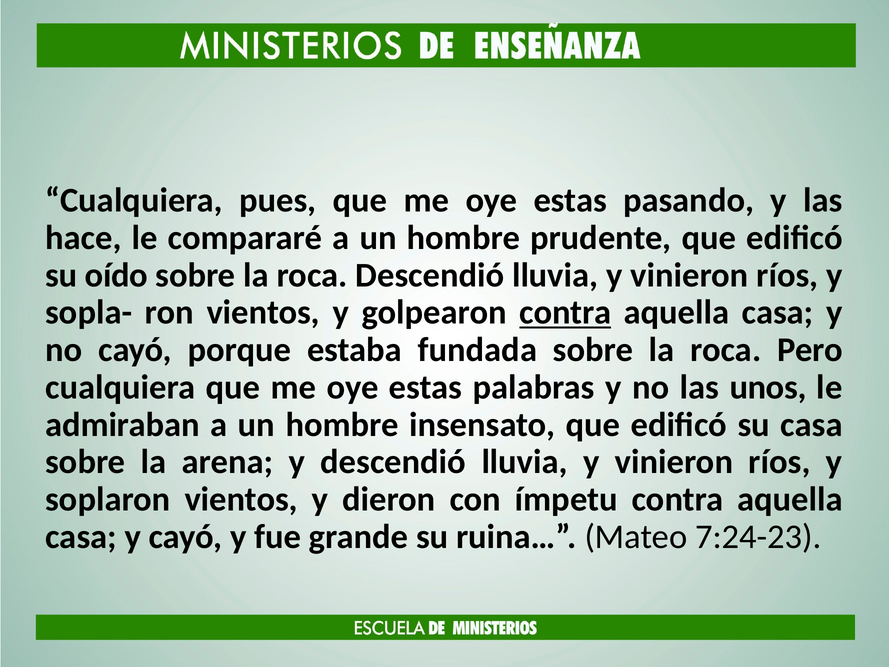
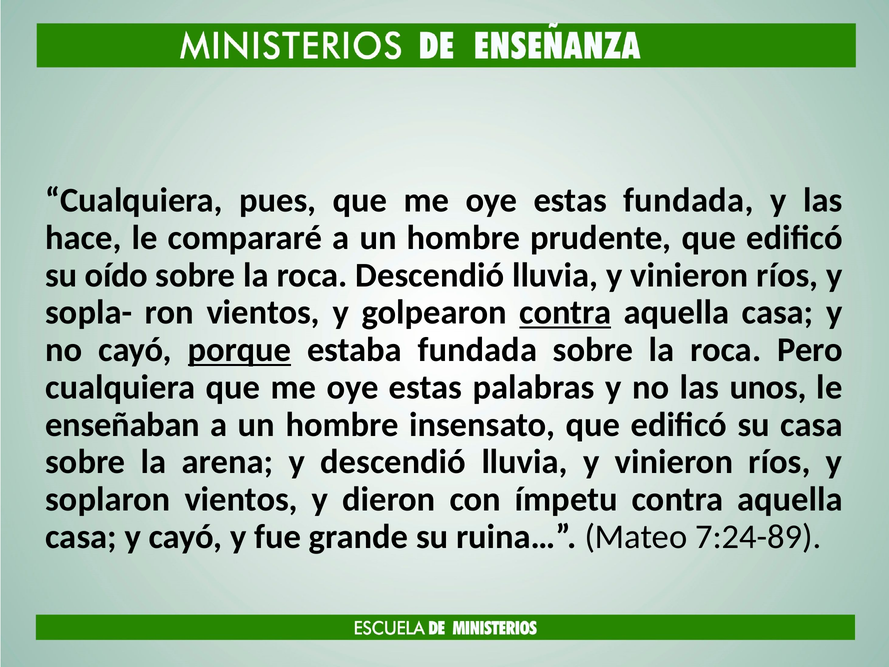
estas pasando: pasando -> fundada (688, 200)
porque underline: none -> present (239, 350)
admiraban: admiraban -> enseñaban (123, 424)
7:24-23: 7:24-23 -> 7:24-89 (758, 537)
